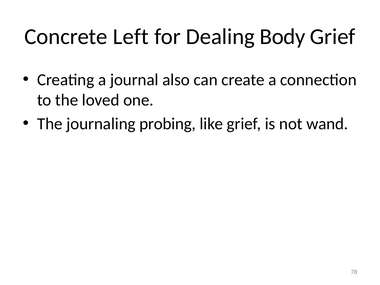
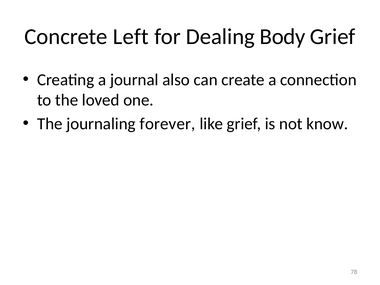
probing: probing -> forever (168, 124)
wand: wand -> know (327, 124)
